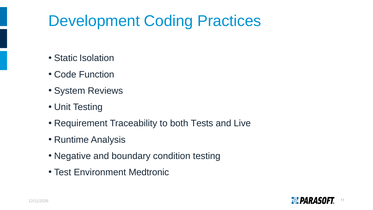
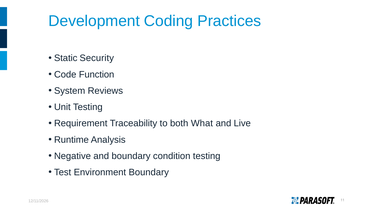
Isolation: Isolation -> Security (97, 58)
Tests: Tests -> What (202, 123)
Environment Medtronic: Medtronic -> Boundary (149, 172)
